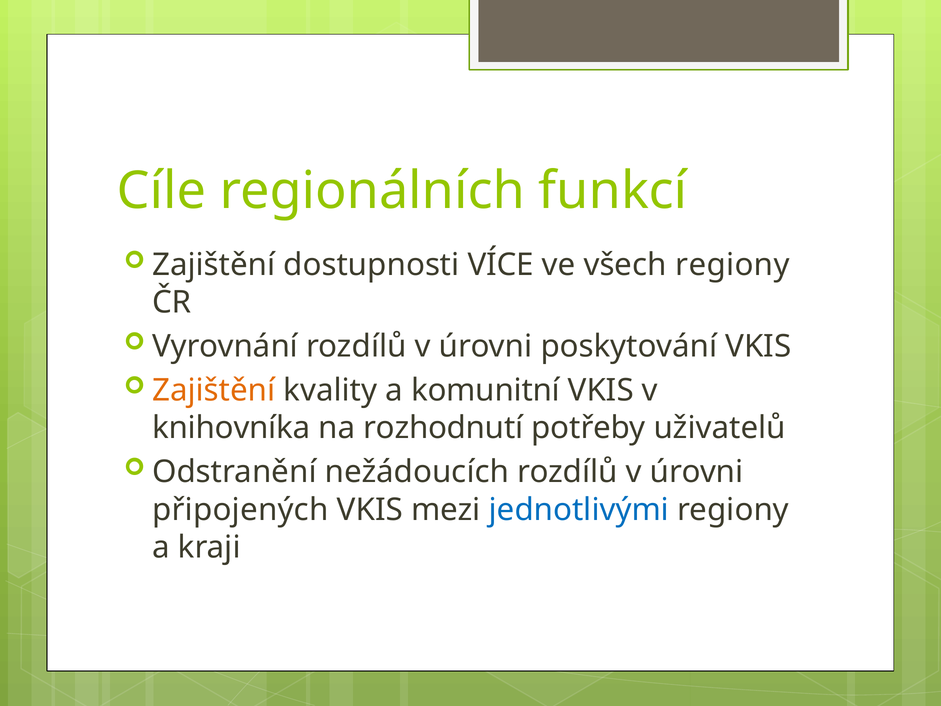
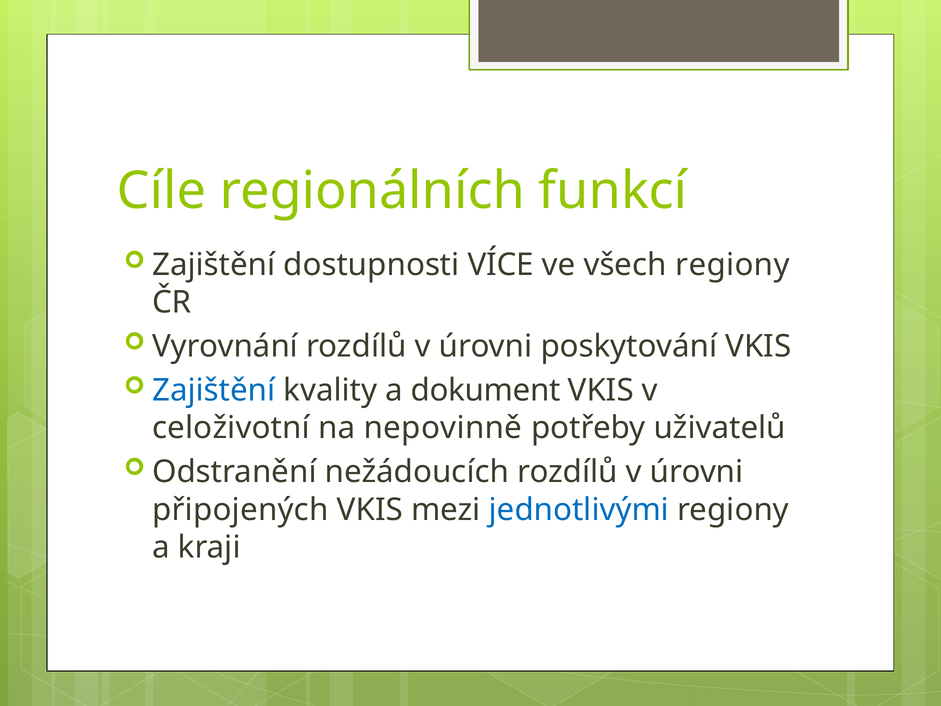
Zajištění colour: orange -> blue (214, 390)
komunitní: komunitní -> dokument (486, 390)
knihovníka: knihovníka -> celoživotní (231, 428)
rozhodnutí: rozhodnutí -> nepovinně (443, 428)
